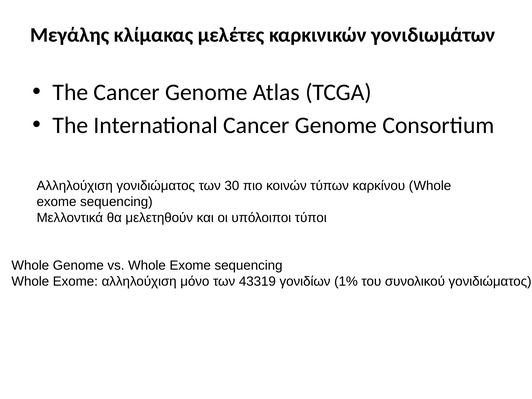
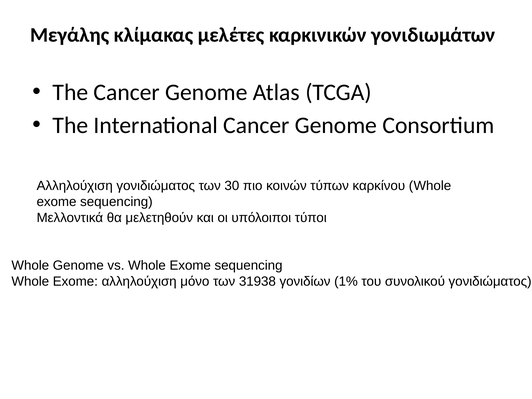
43319: 43319 -> 31938 (257, 281)
